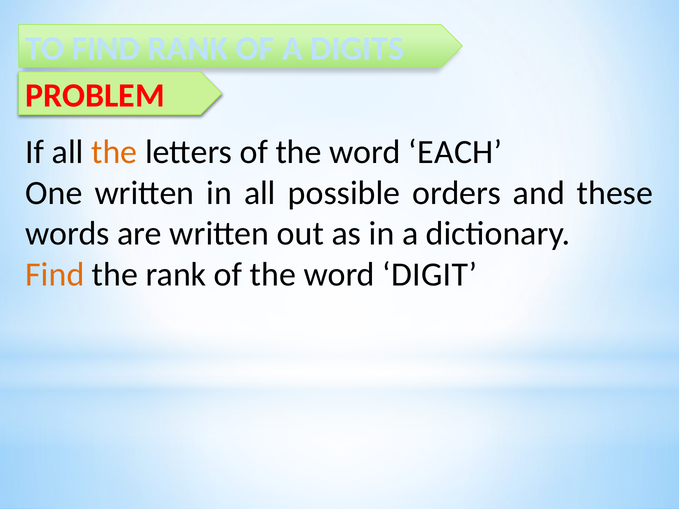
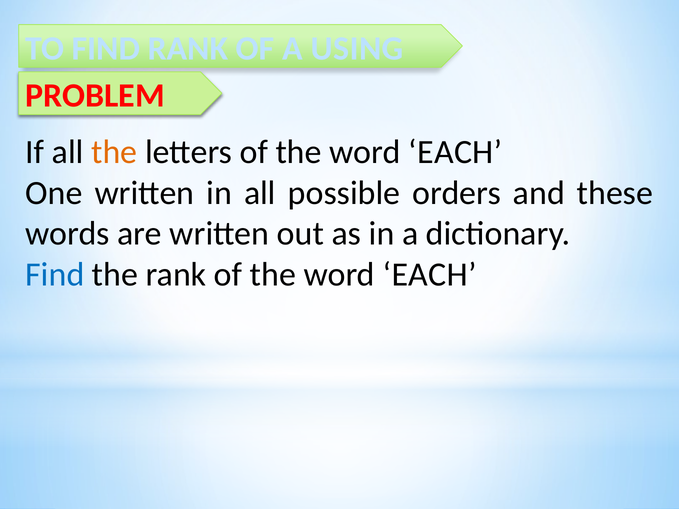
DIGITS: DIGITS -> USING (357, 48)
Find colour: orange -> blue (55, 275)
DIGIT: DIGIT -> EACH (430, 275)
